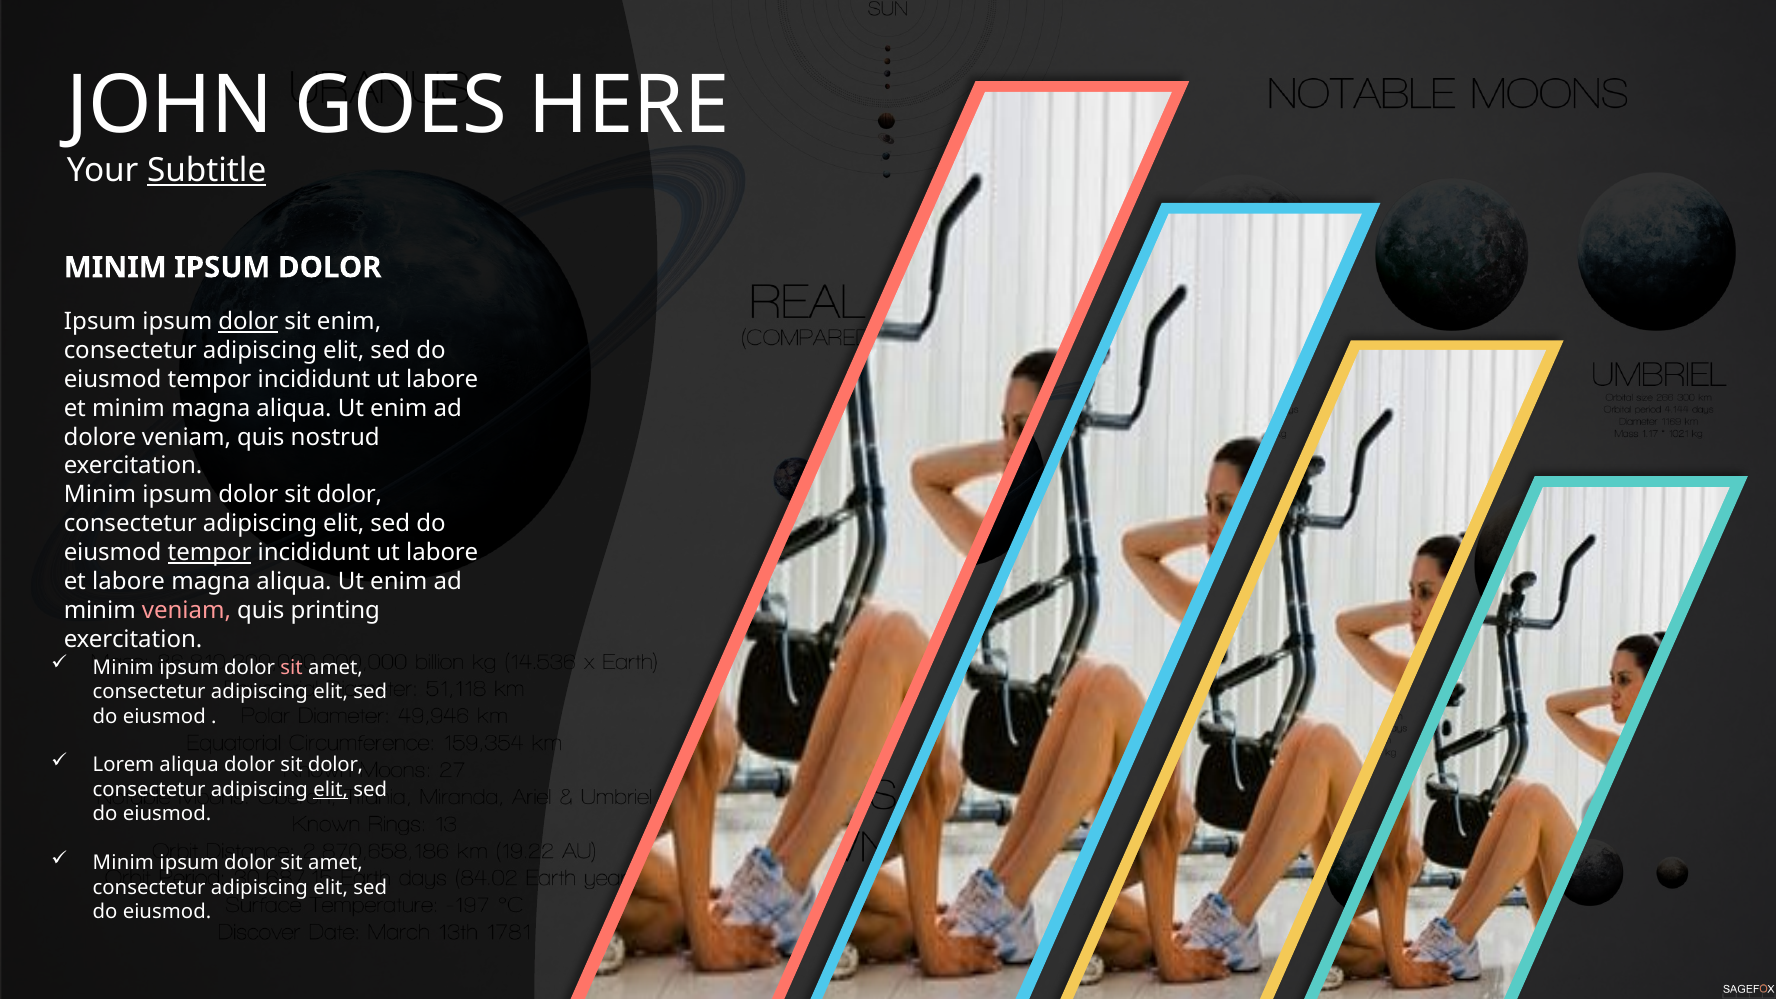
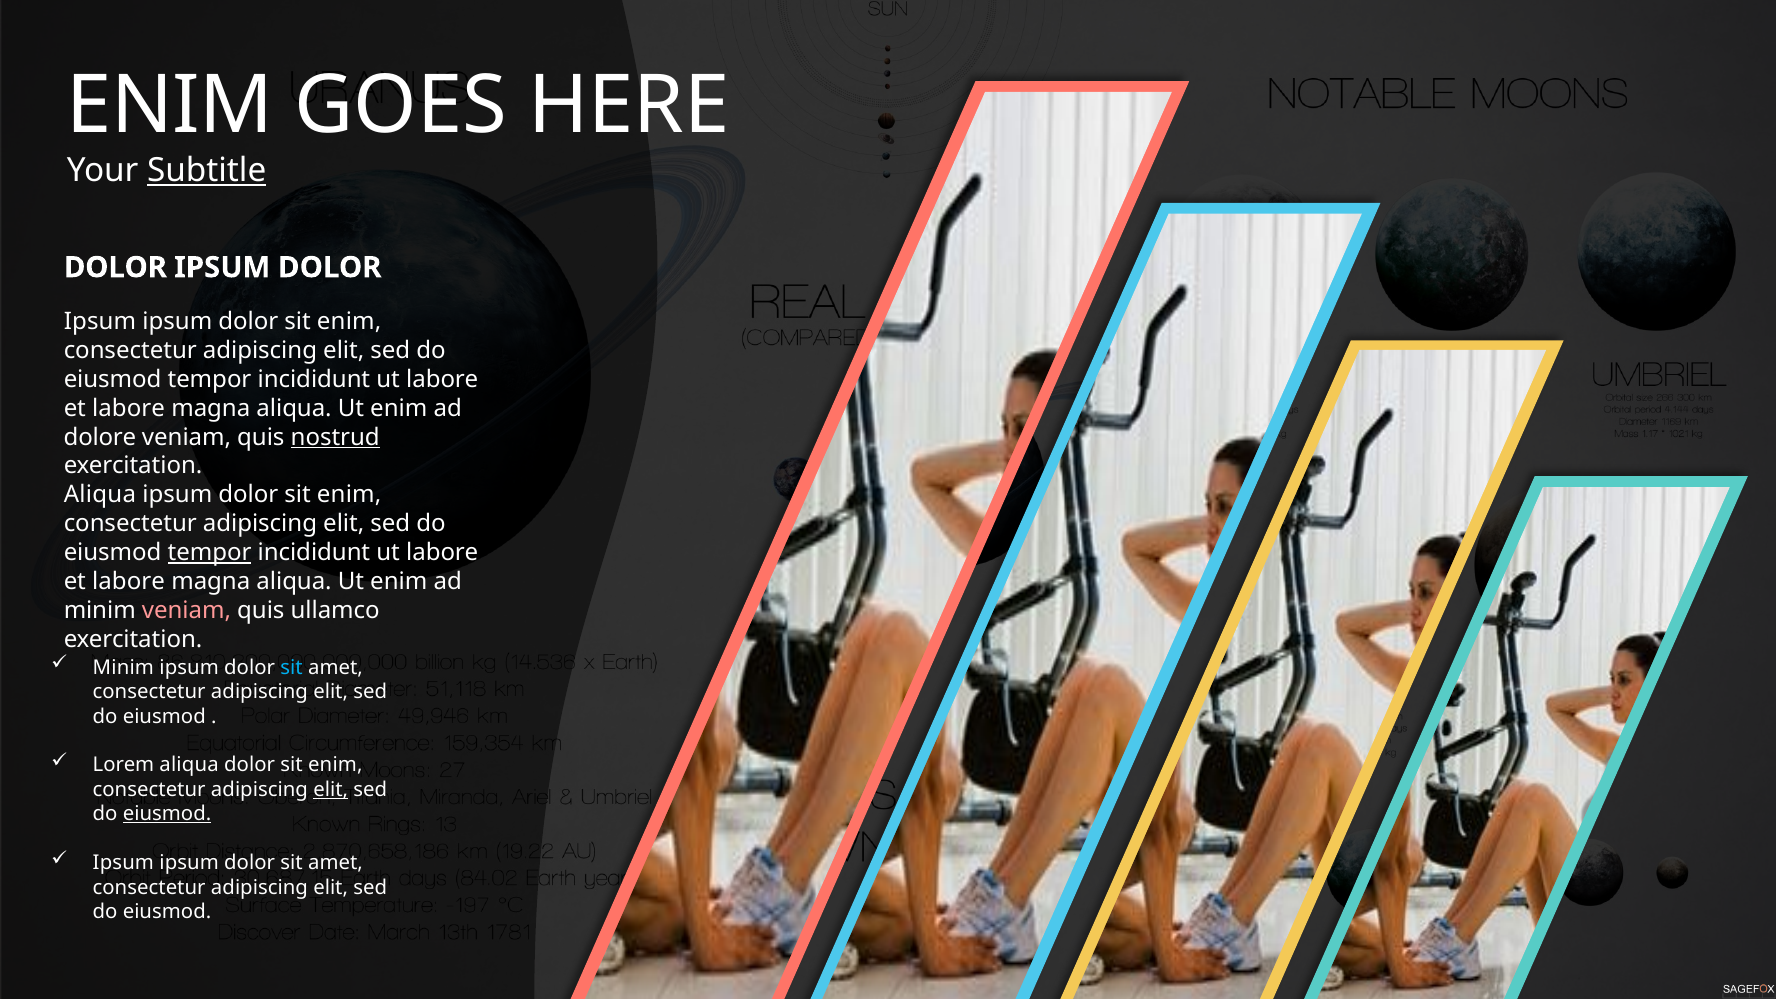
JOHN: JOHN -> ENIM (170, 105)
MINIM: MINIM -> DOLOR (115, 267)
dolor underline: present -> none (248, 322)
minim: minim -> labore (129, 408)
nostrud underline: none -> present (335, 437)
Minim: Minim -> Aliqua (100, 495)
dolor: dolor -> enim (349, 495)
printing: printing -> ullamco (335, 610)
sit colour: pink -> light blue (291, 667)
dolor: dolor -> enim (335, 765)
eiusmod underline: none -> present (167, 814)
Minim: Minim -> Ipsum (123, 863)
